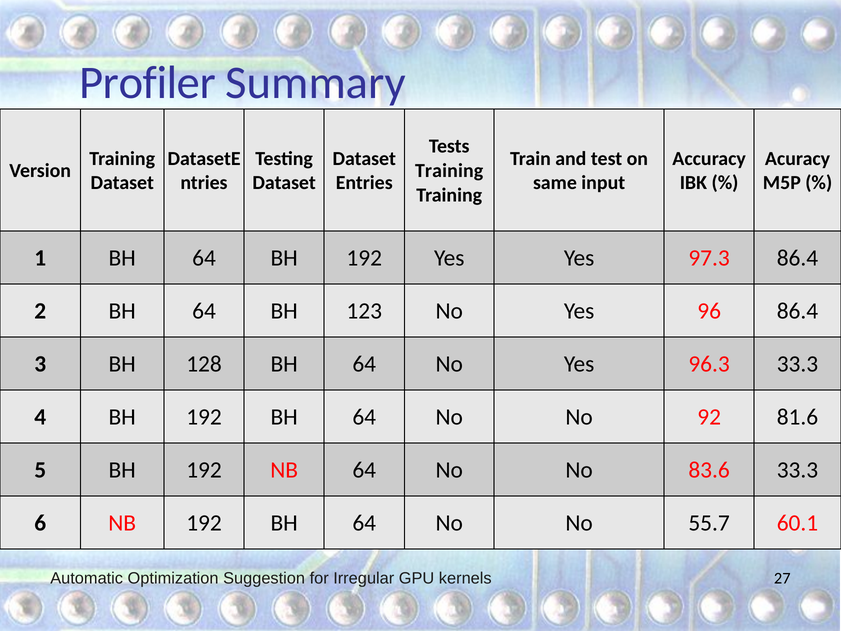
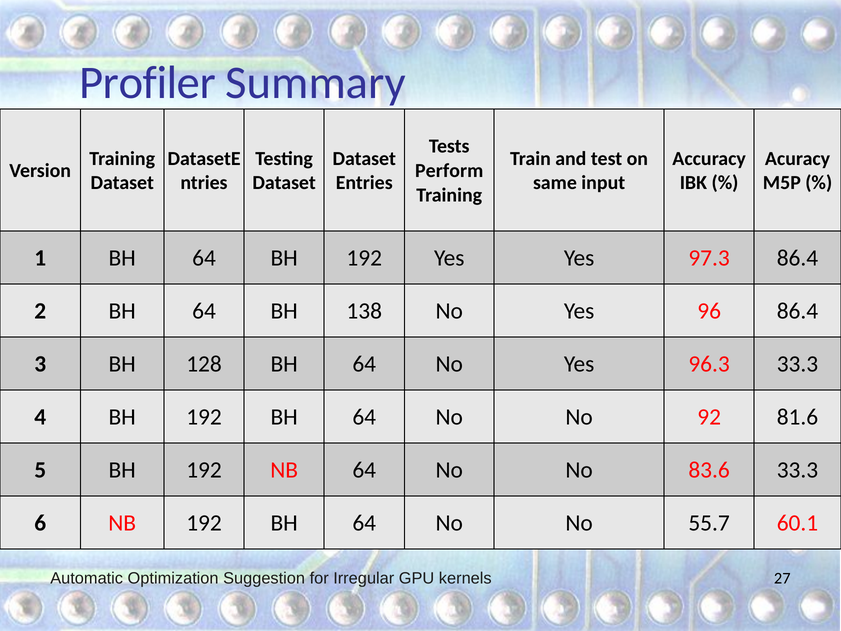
Training: Training -> Perform (449, 171)
123: 123 -> 138 (364, 311)
